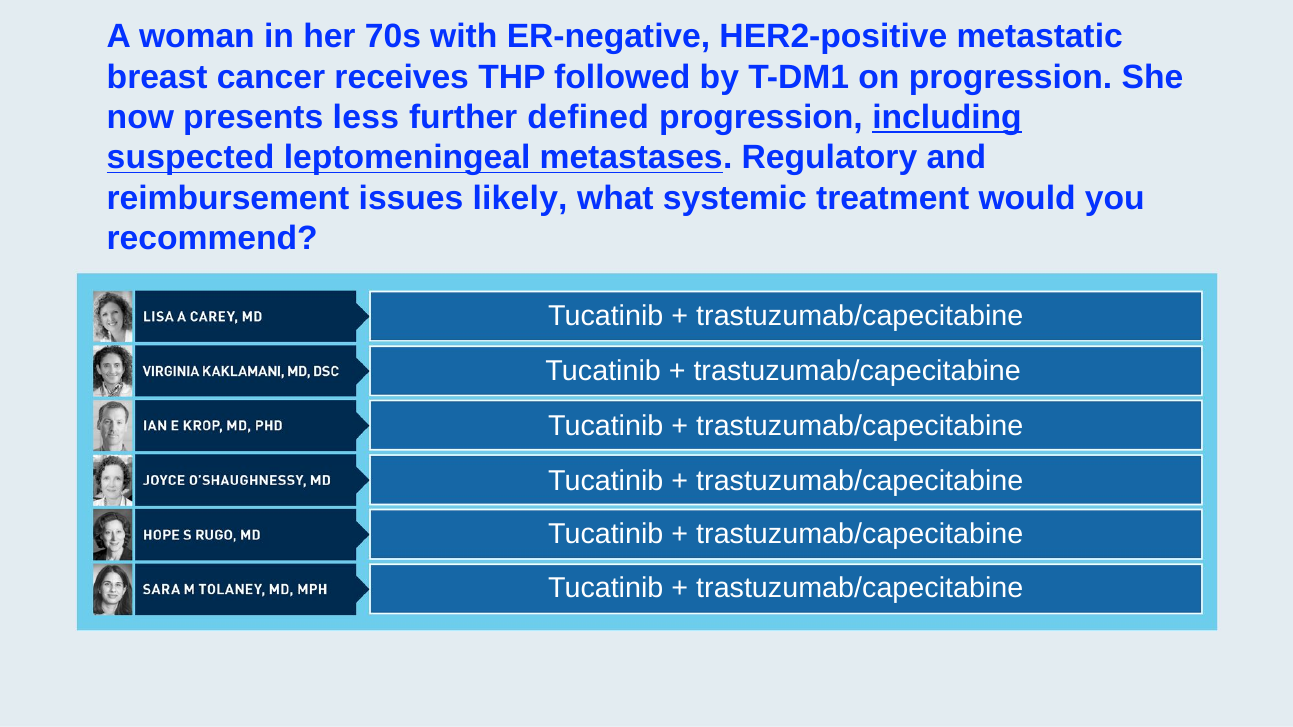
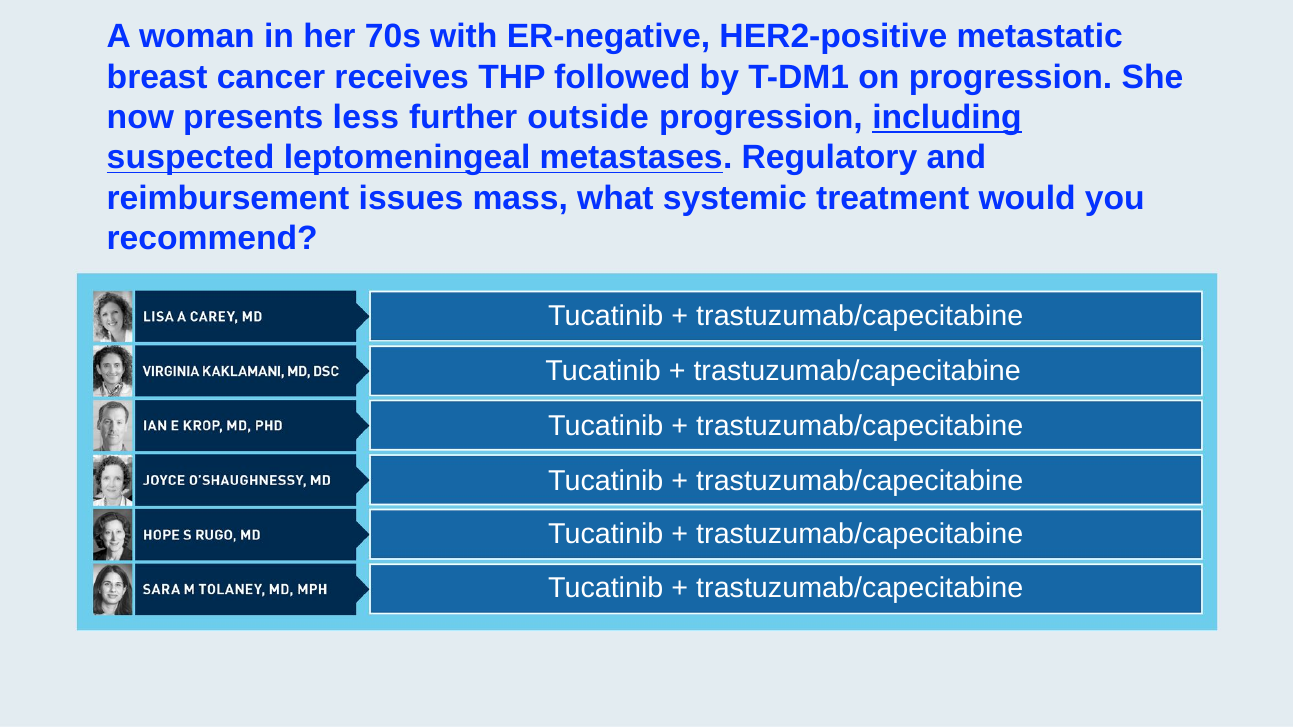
defined: defined -> outside (588, 117)
likely: likely -> mass (520, 198)
